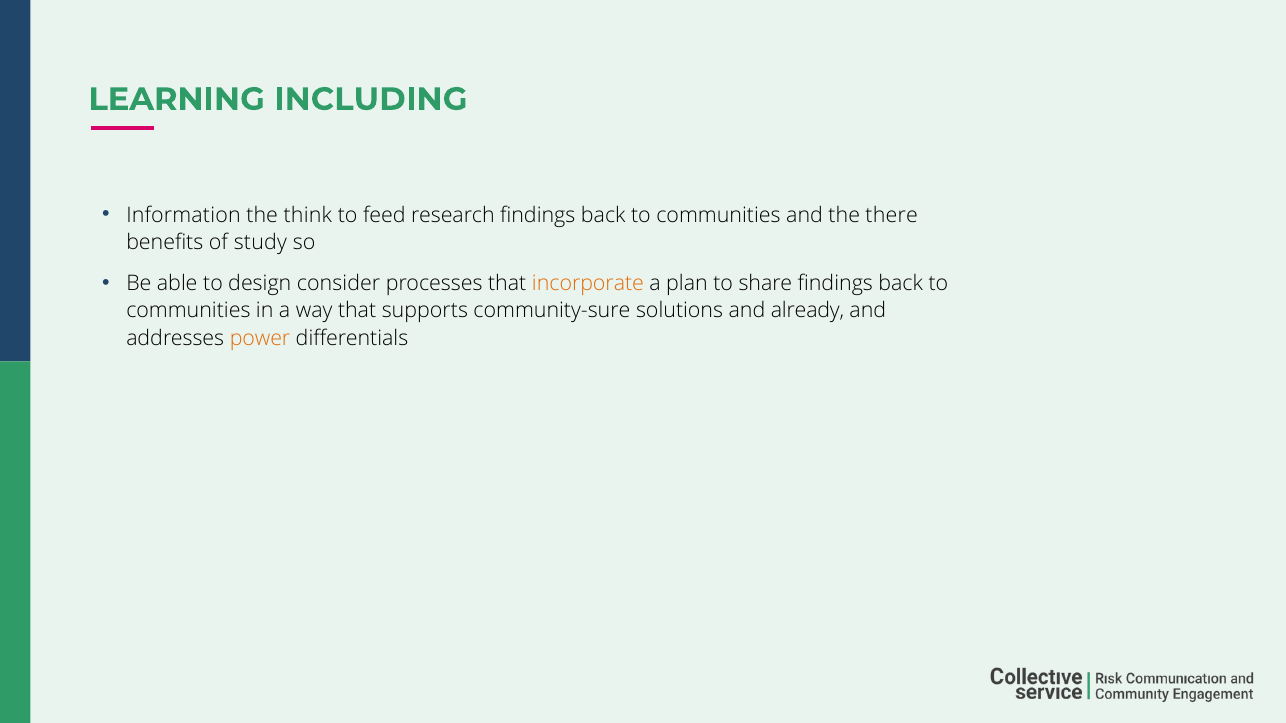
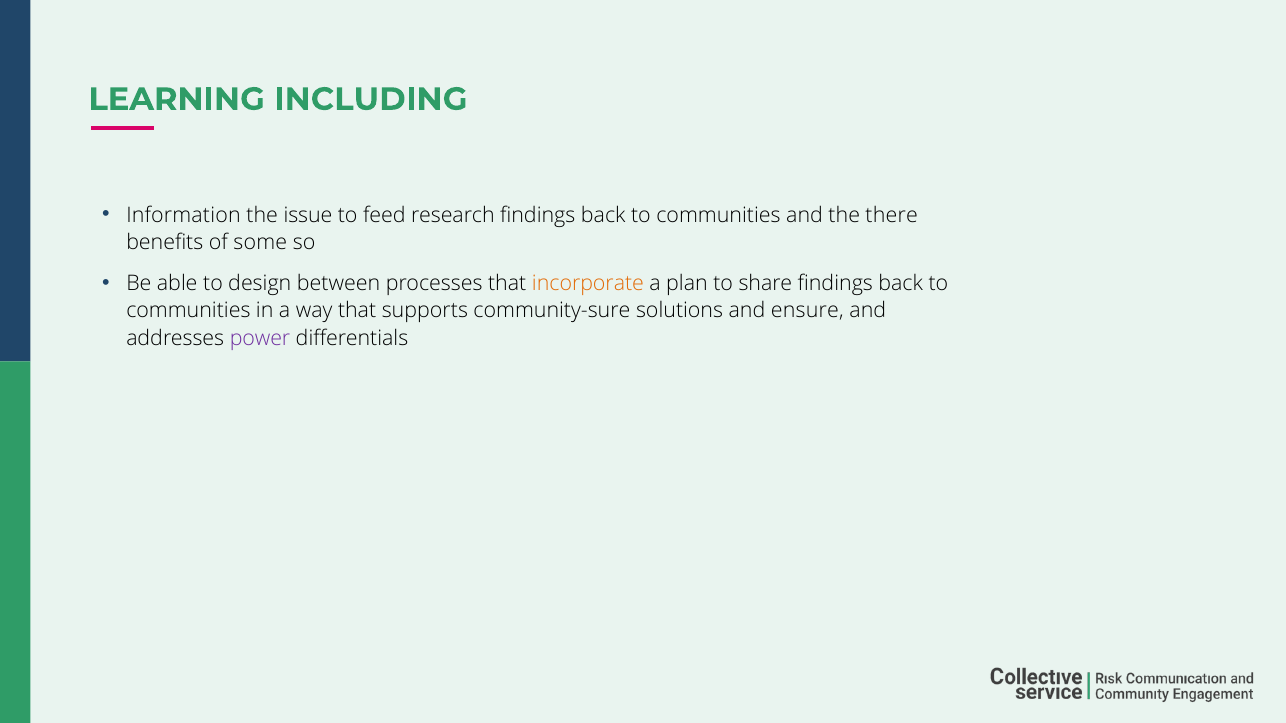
think: think -> issue (308, 215)
study: study -> some (260, 243)
consider: consider -> between (339, 283)
already: already -> ensure (807, 311)
power colour: orange -> purple (260, 338)
